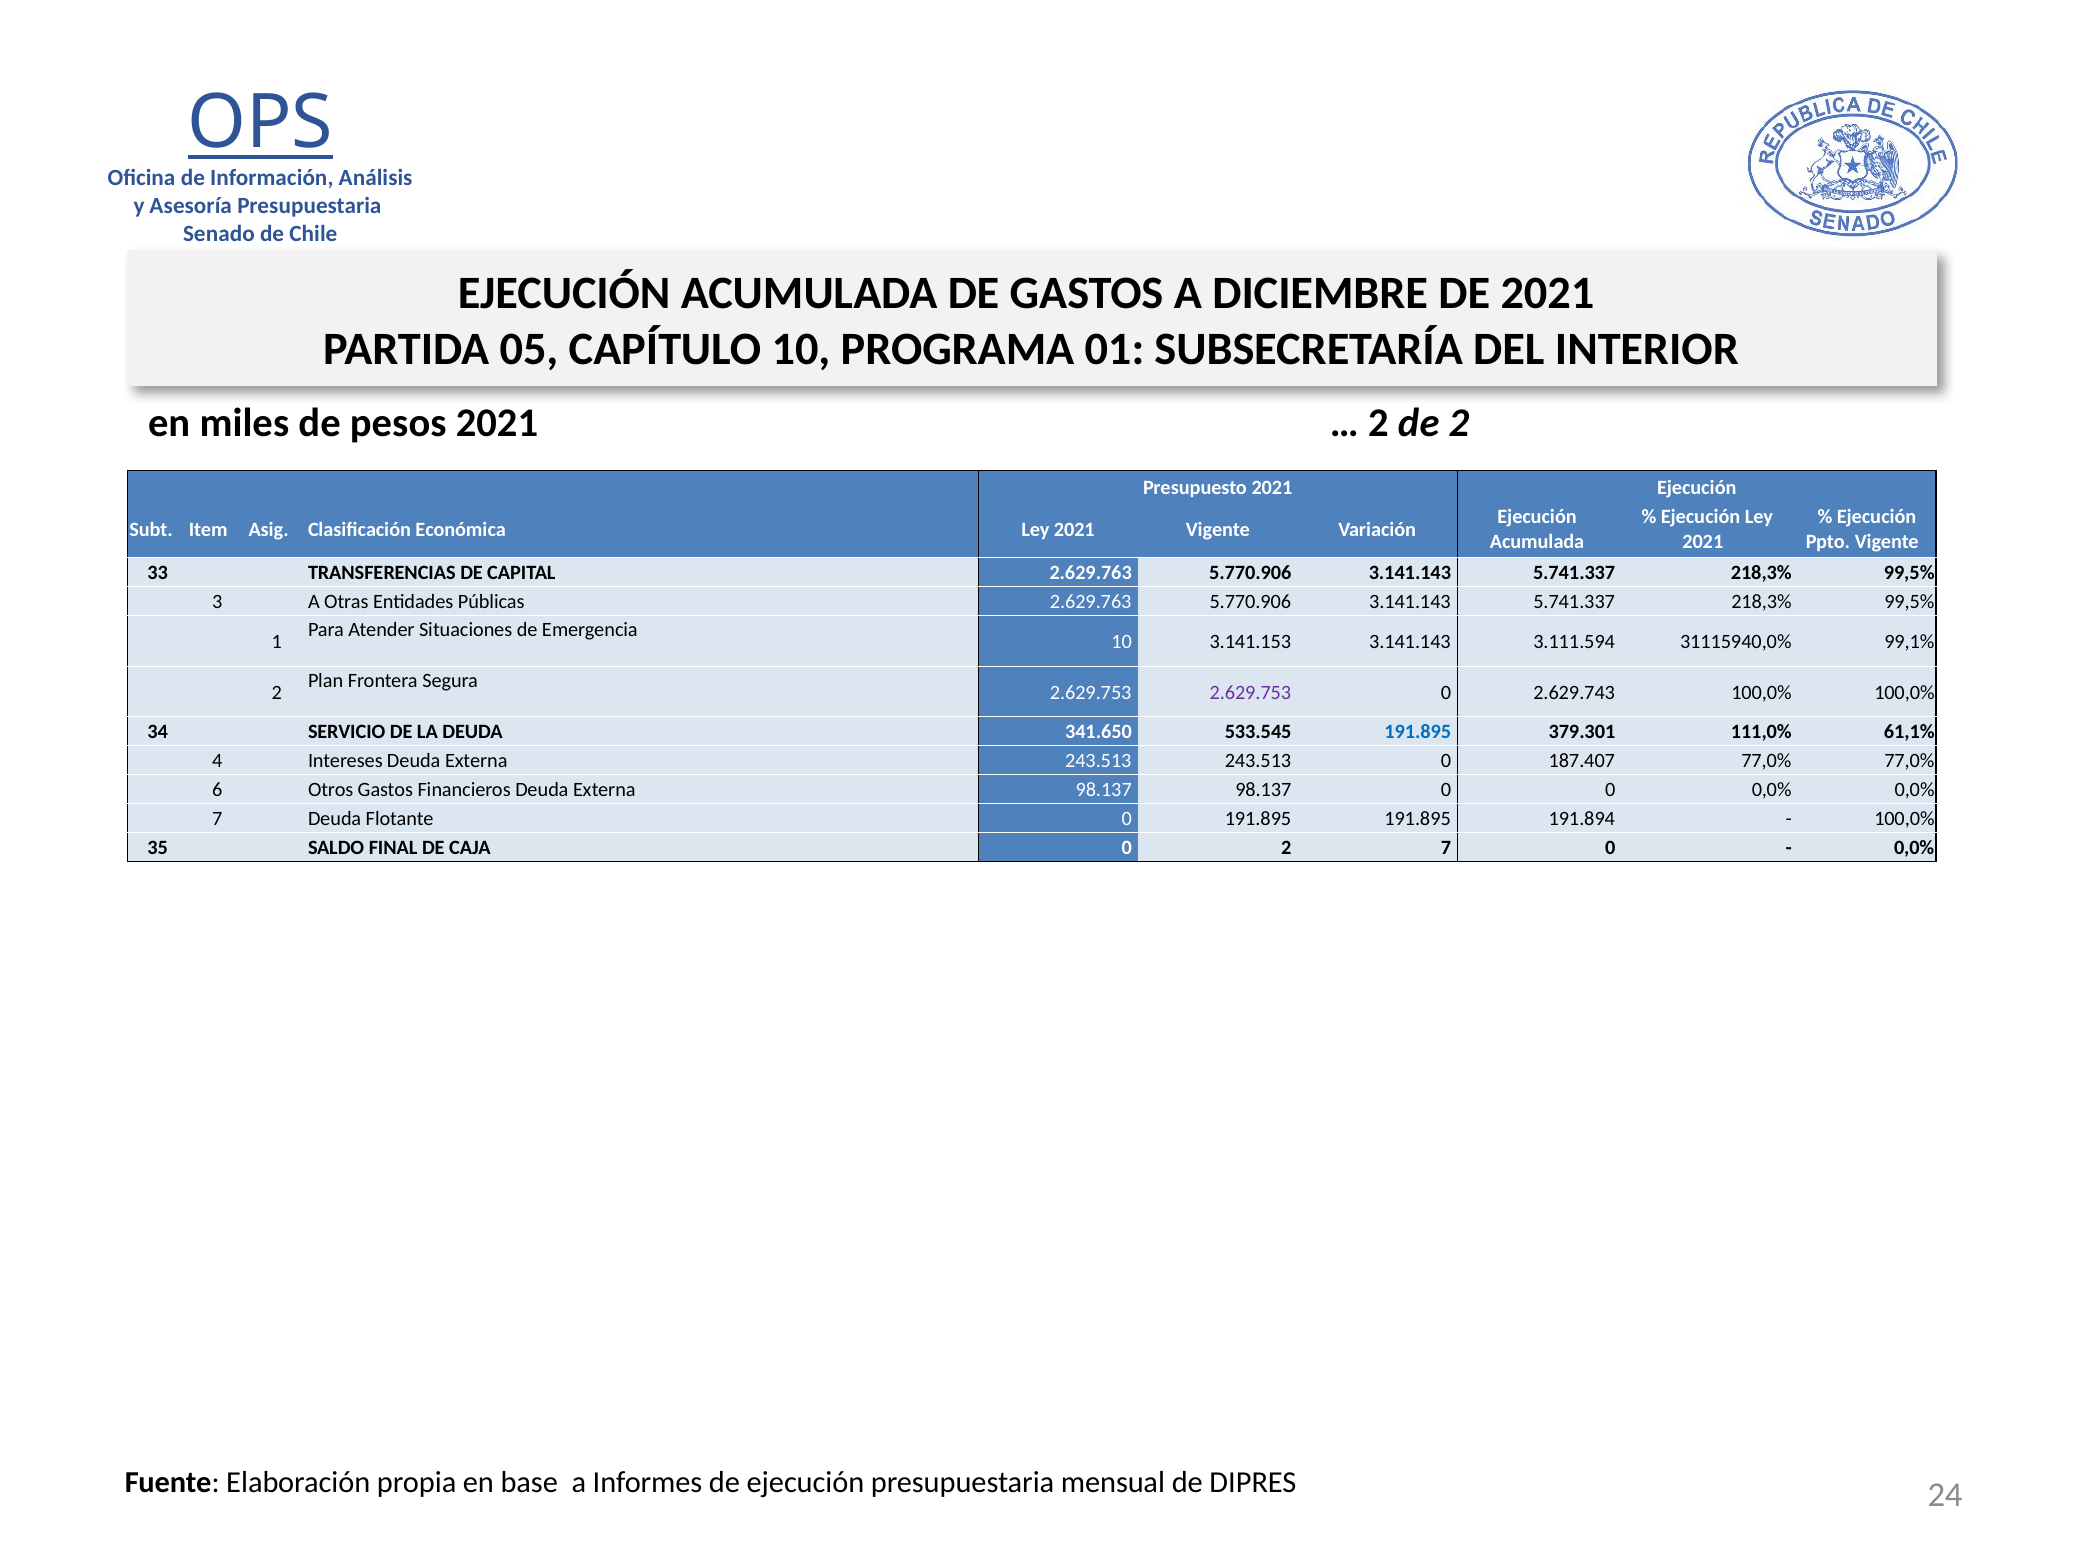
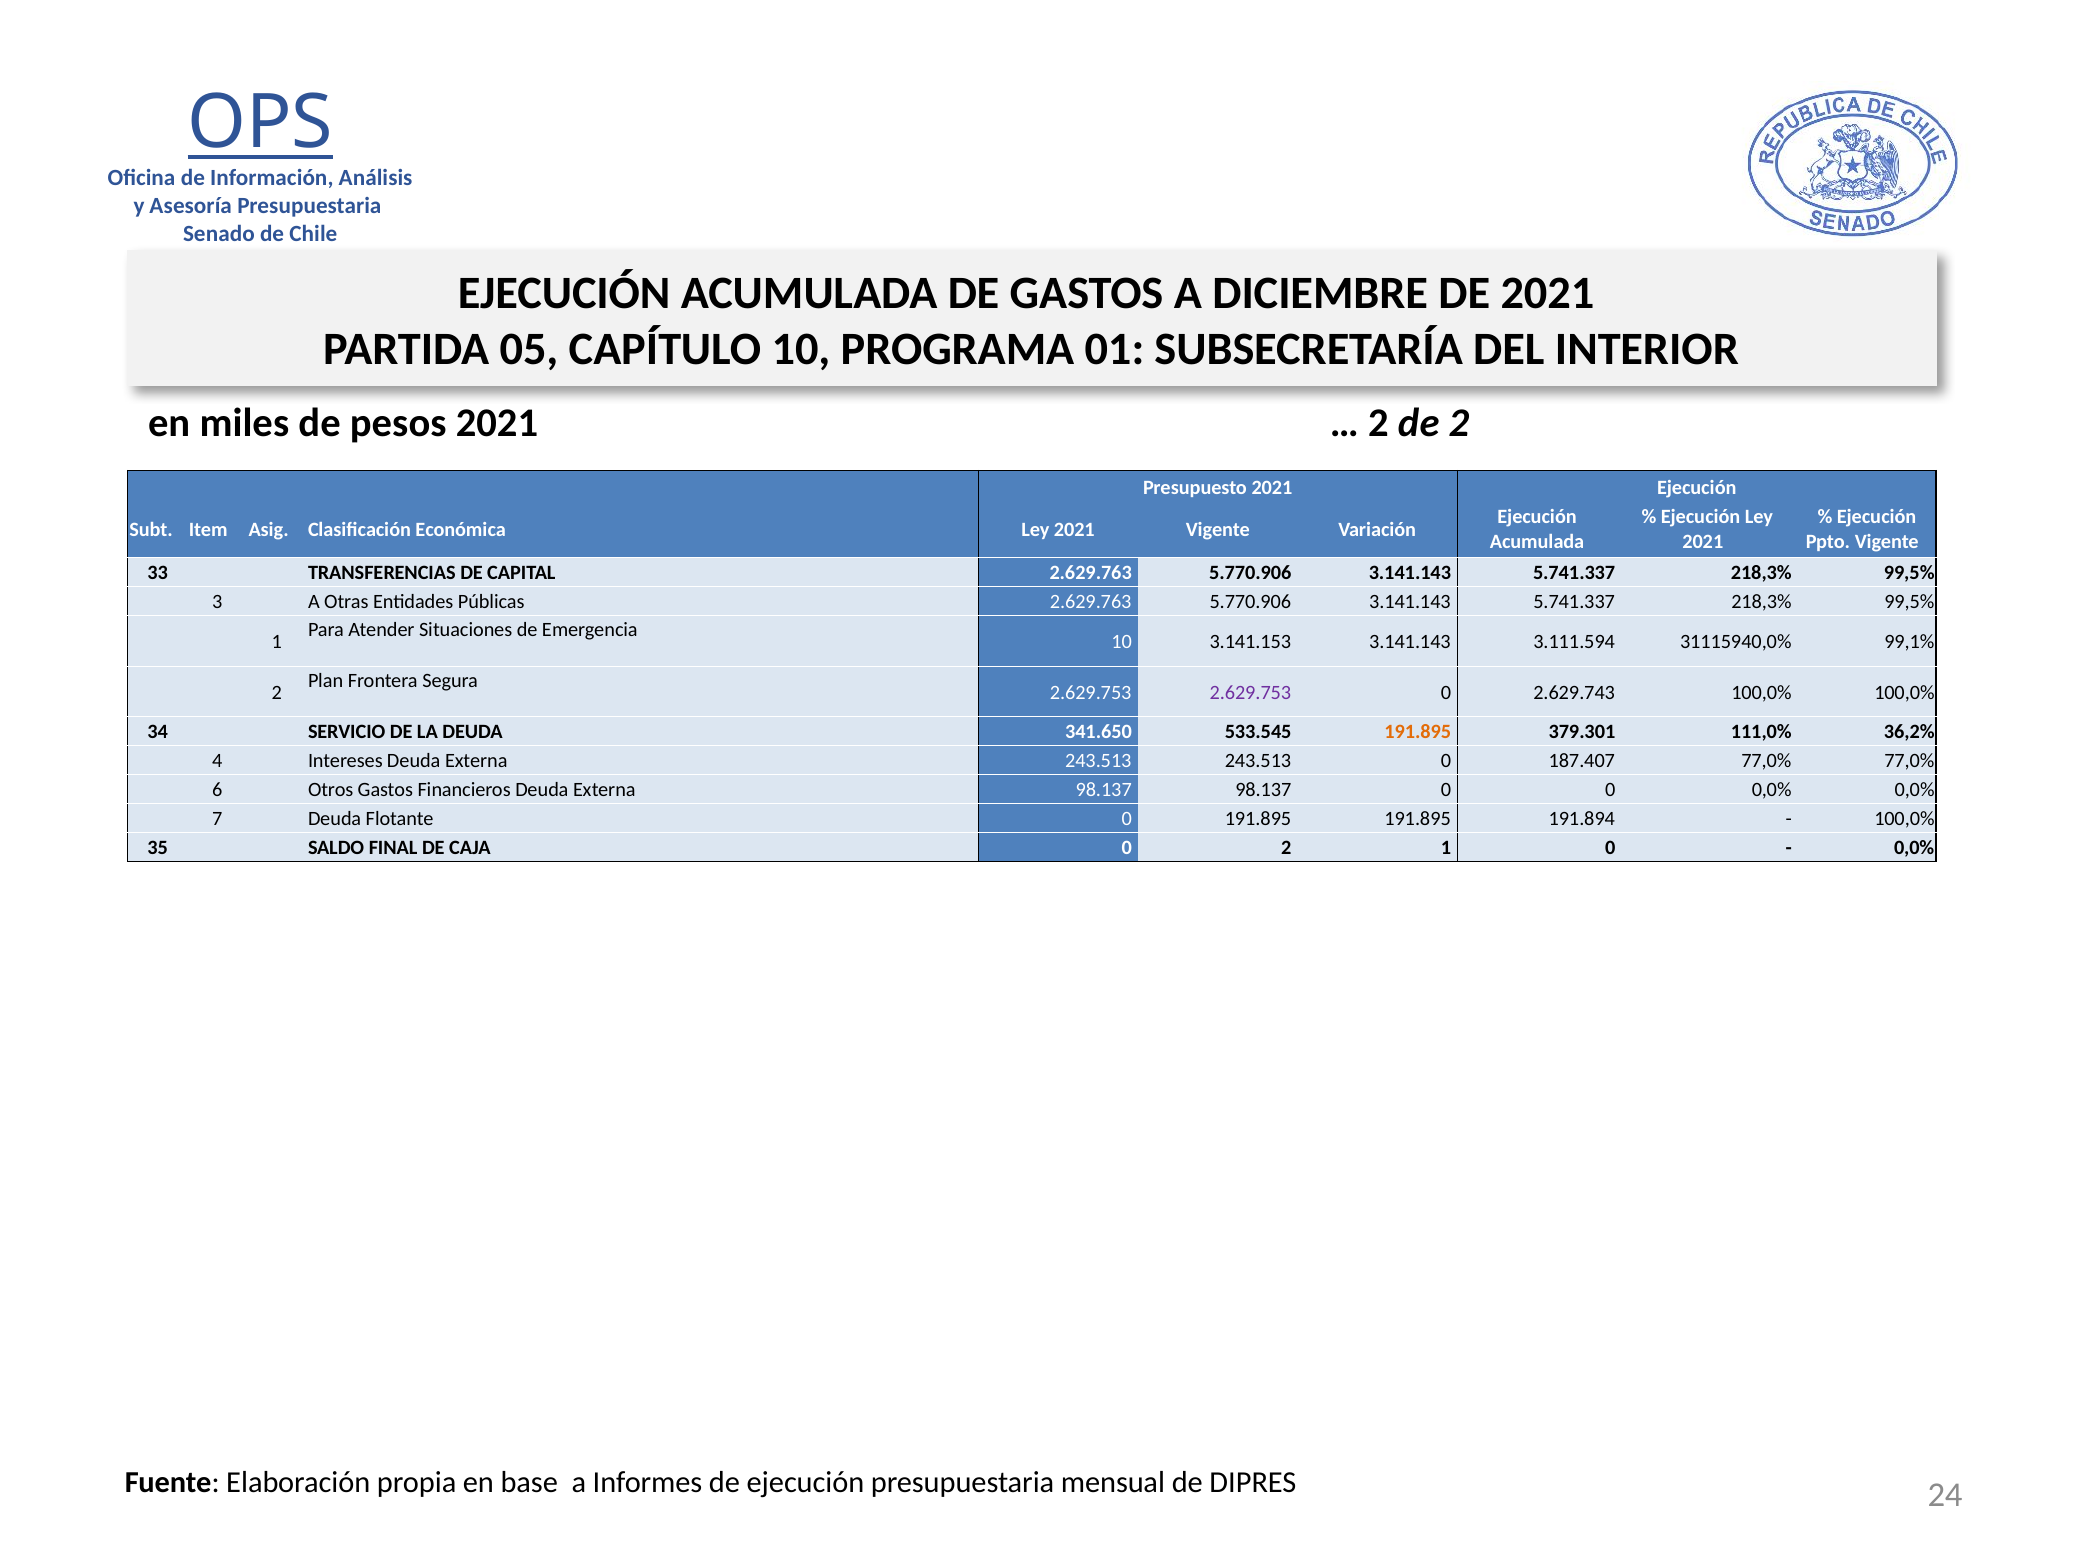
191.895 colour: blue -> orange (1418, 732)
61,1%: 61,1% -> 36,2% (1909, 732)
2 7: 7 -> 1 (1446, 848)
